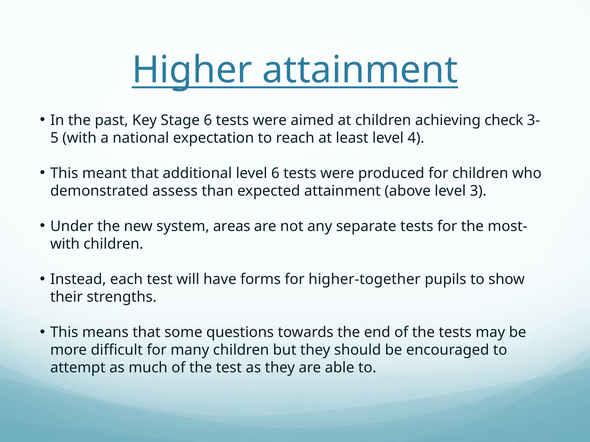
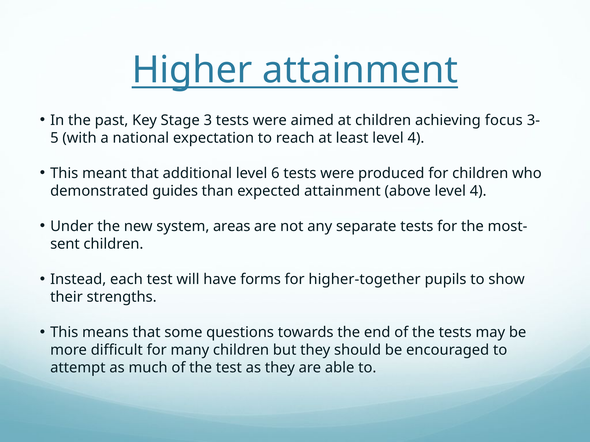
Stage 6: 6 -> 3 (208, 120)
check: check -> focus (504, 120)
assess: assess -> guides (175, 191)
above level 3: 3 -> 4 (478, 191)
with: with -> sent (65, 244)
